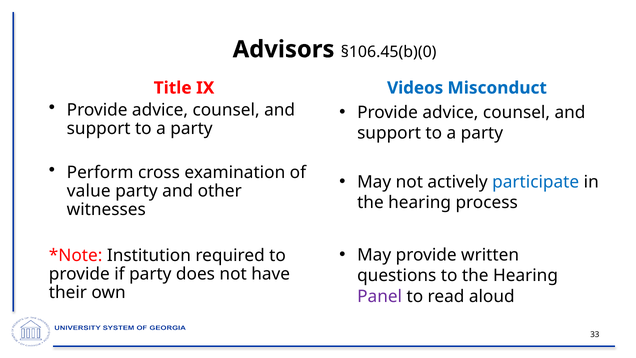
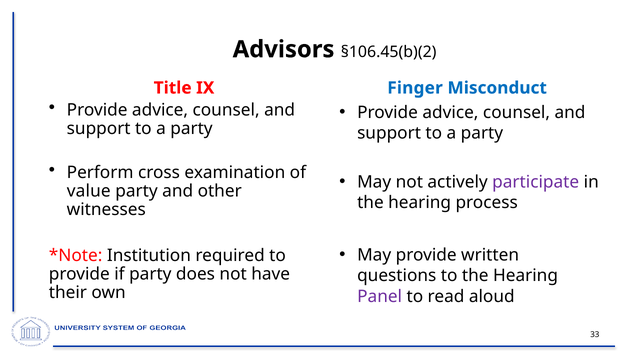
§106.45(b)(0: §106.45(b)(0 -> §106.45(b)(2 (389, 52)
Videos: Videos -> Finger (415, 88)
participate colour: blue -> purple (536, 182)
